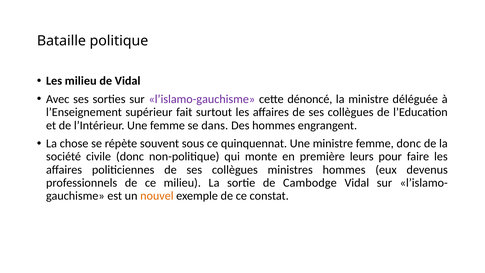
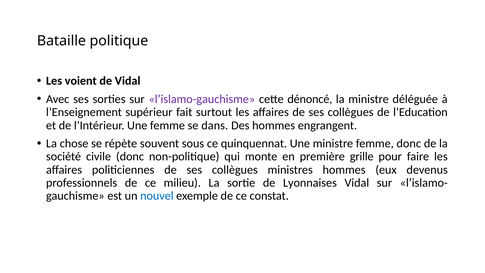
Les milieu: milieu -> voient (81, 81)
leurs: leurs -> grille (362, 156)
Cambodge: Cambodge -> Lyonnaises (310, 183)
nouvel colour: orange -> blue (157, 196)
